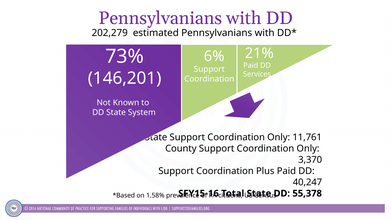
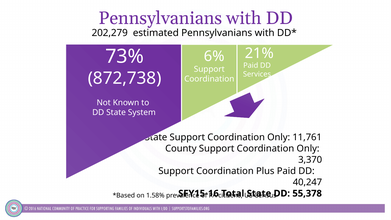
146,201: 146,201 -> 872,738 (125, 78)
